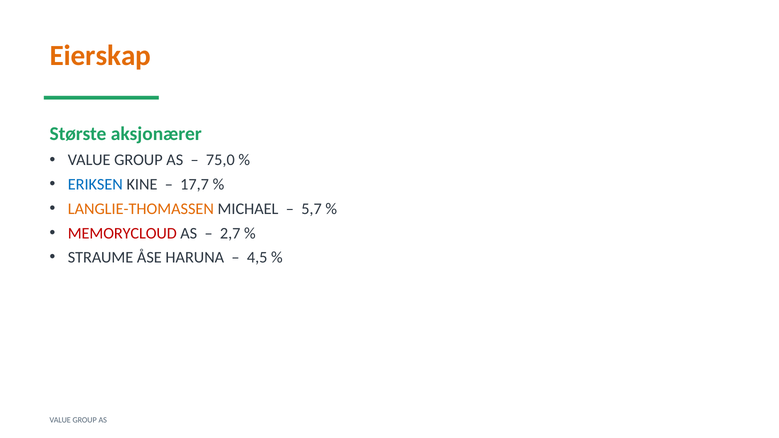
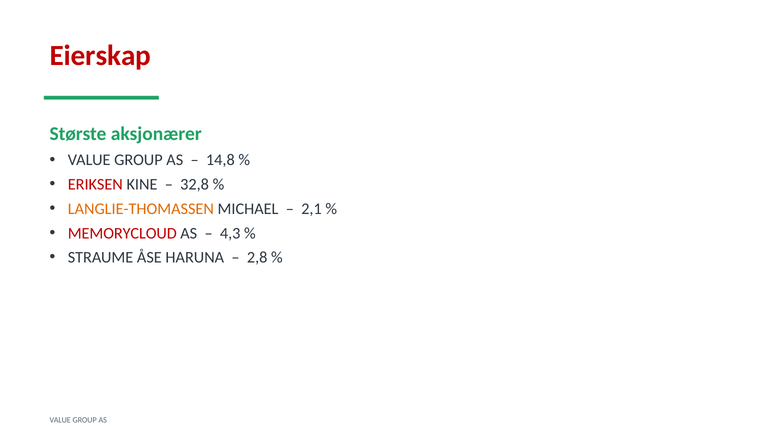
Eierskap colour: orange -> red (100, 56)
75,0: 75,0 -> 14,8 (220, 160)
ERIKSEN colour: blue -> red (95, 185)
17,7: 17,7 -> 32,8 (195, 185)
5,7: 5,7 -> 2,1 (311, 209)
2,7: 2,7 -> 4,3 (230, 233)
4,5: 4,5 -> 2,8 (257, 258)
